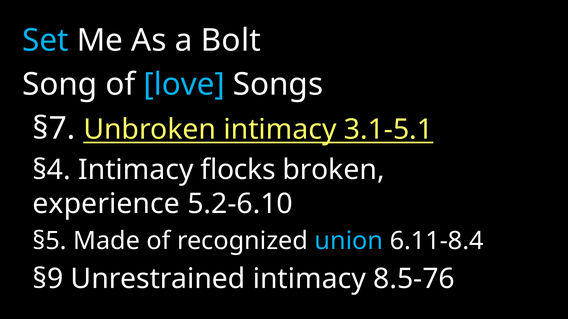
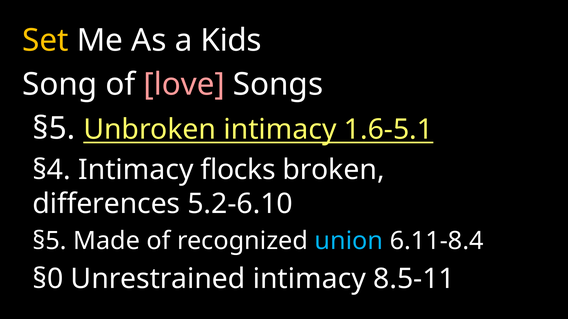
Set colour: light blue -> yellow (45, 40)
Bolt: Bolt -> Kids (231, 40)
love colour: light blue -> pink (184, 85)
§7: §7 -> §5 (54, 129)
3.1-5.1: 3.1-5.1 -> 1.6-5.1 (389, 130)
experience: experience -> differences (106, 204)
§9: §9 -> §0 (48, 279)
8.5-76: 8.5-76 -> 8.5-11 (414, 279)
